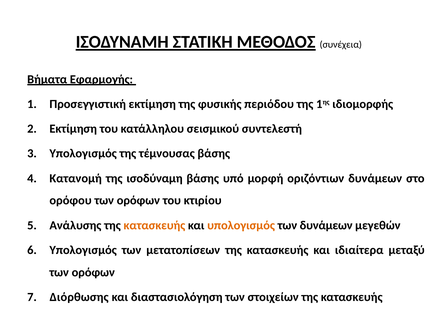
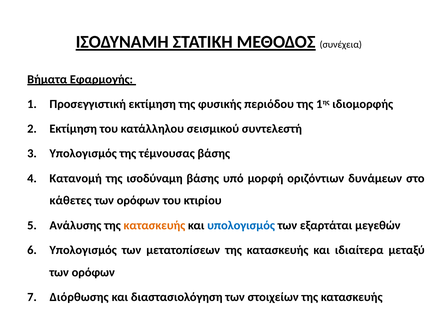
ορόφου: ορόφου -> κάθετες (71, 200)
υπολογισμός colour: orange -> blue (241, 225)
των δυνάμεων: δυνάμεων -> εξαρτάται (326, 225)
